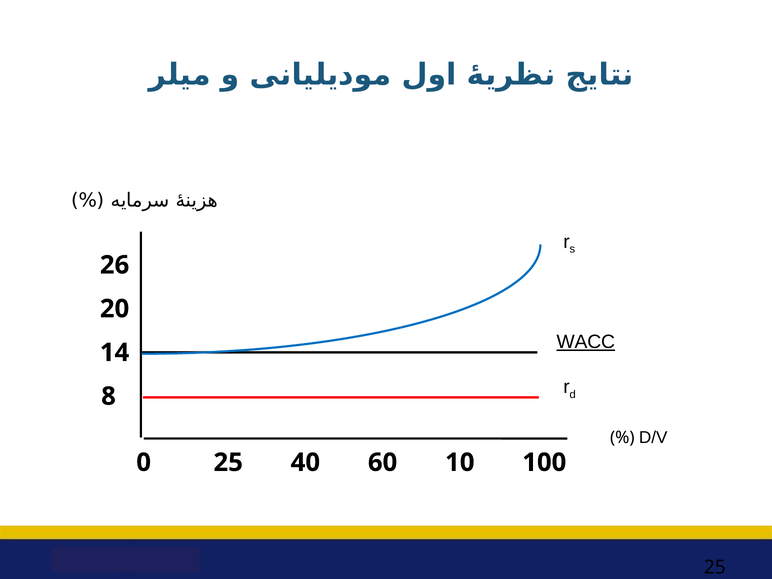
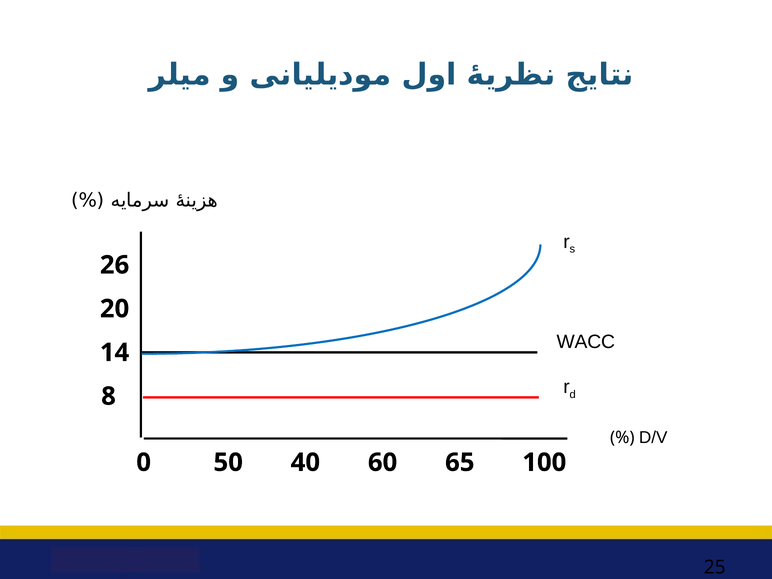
WACC underline: present -> none (586, 342)
0 25: 25 -> 50 (228, 462)
10: 10 -> 65 (460, 462)
